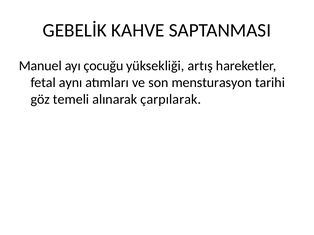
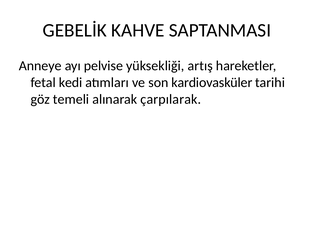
Manuel: Manuel -> Anneye (40, 66)
çocuğu: çocuğu -> pelvise (103, 66)
aynı: aynı -> kedi (71, 83)
mensturasyon: mensturasyon -> kardiovasküler (212, 83)
